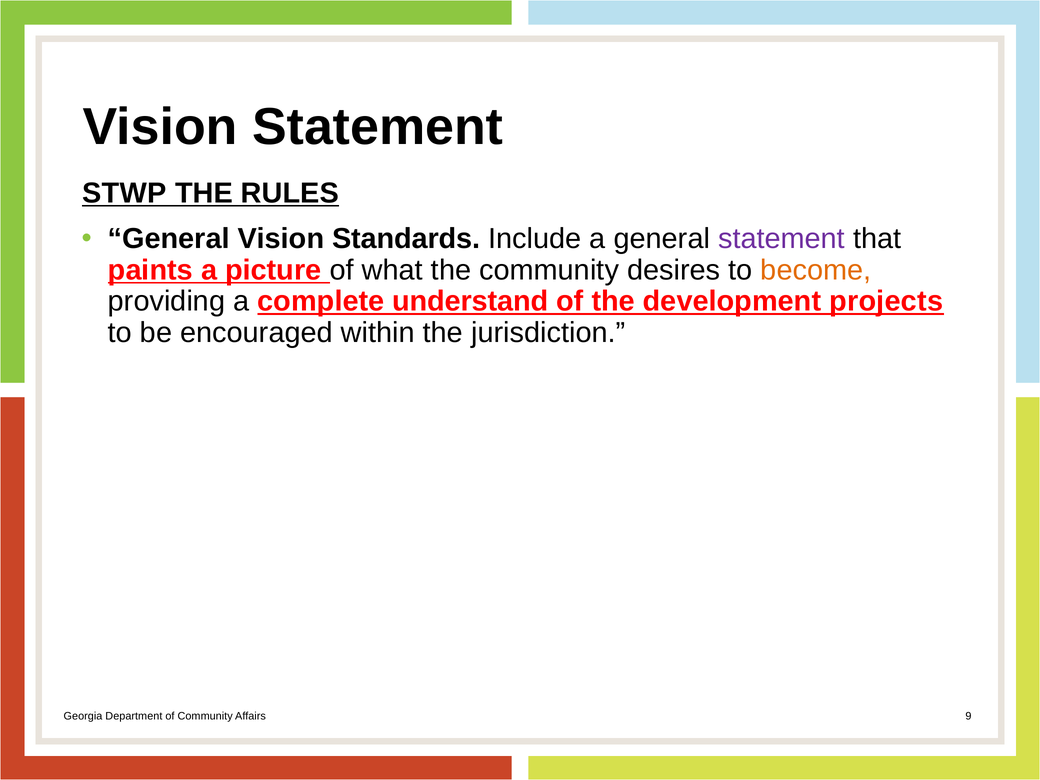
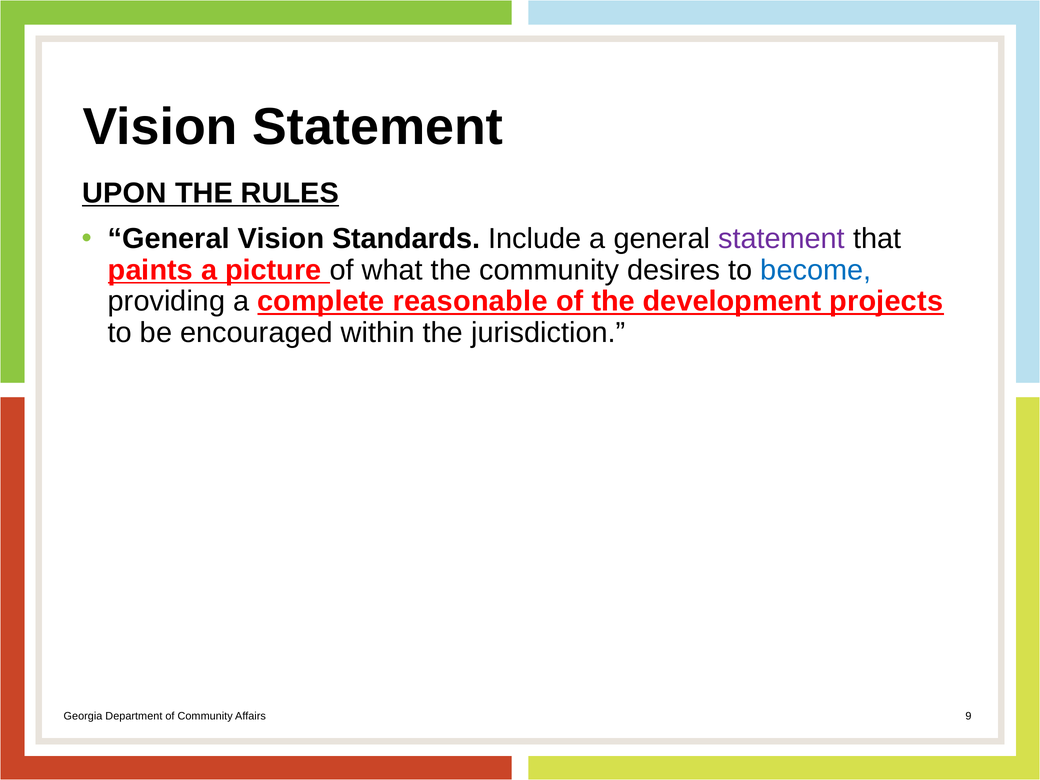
STWP: STWP -> UPON (124, 193)
become colour: orange -> blue (816, 270)
understand: understand -> reasonable (470, 301)
